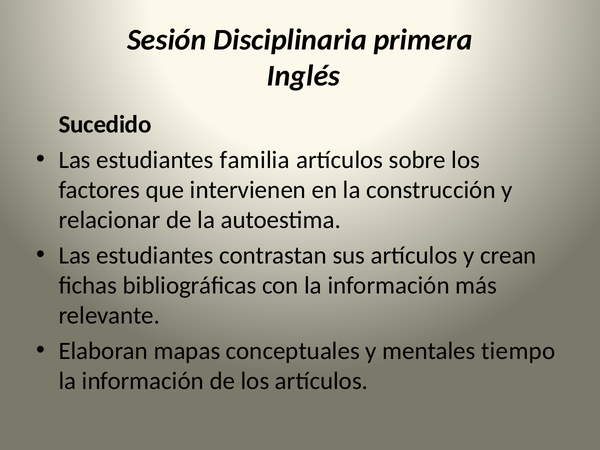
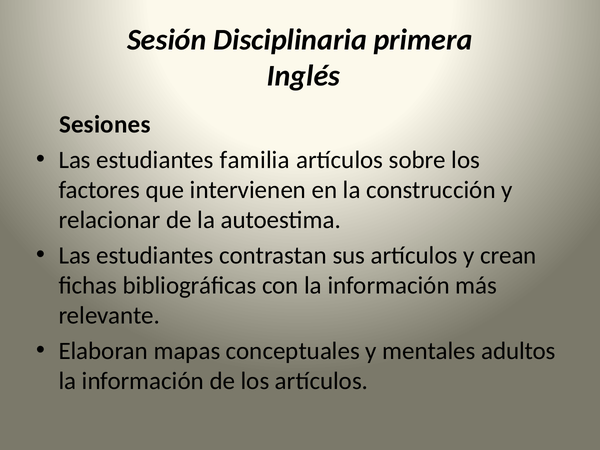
Sucedido: Sucedido -> Sesiones (105, 125)
tiempo: tiempo -> adultos (518, 351)
